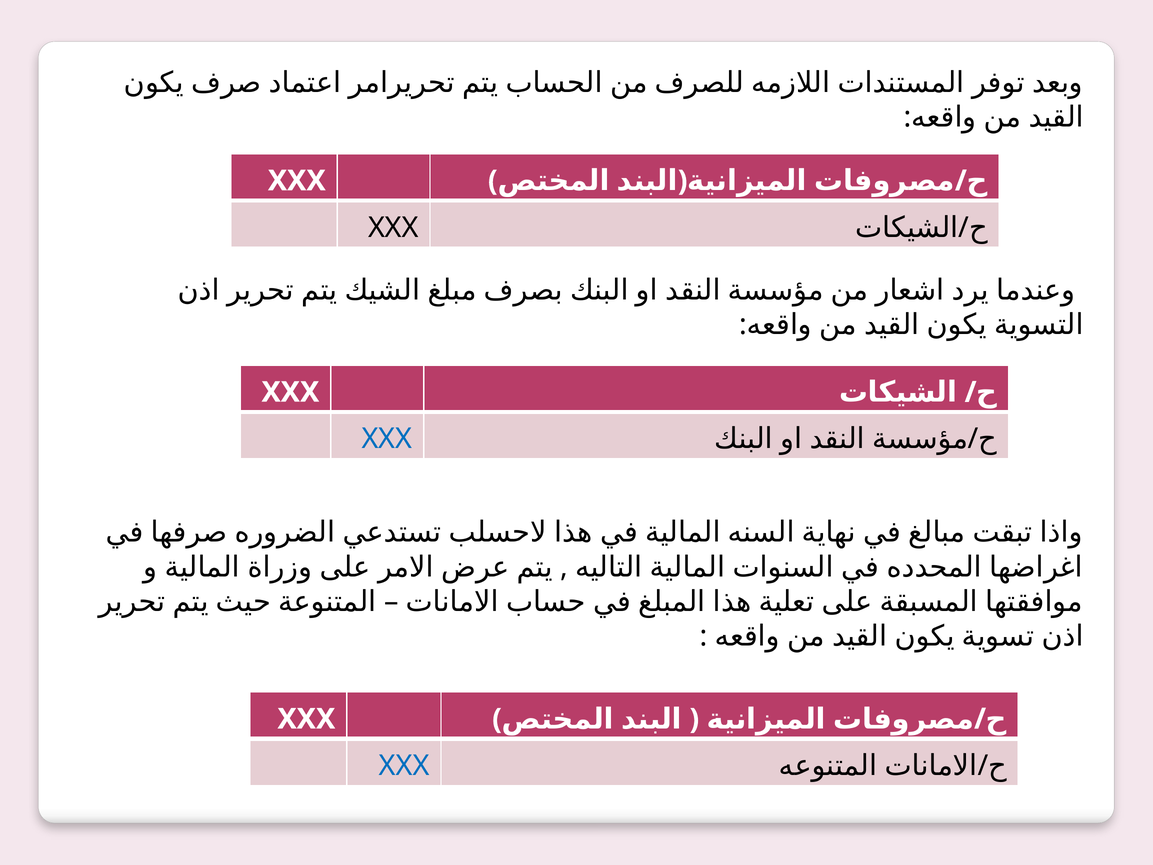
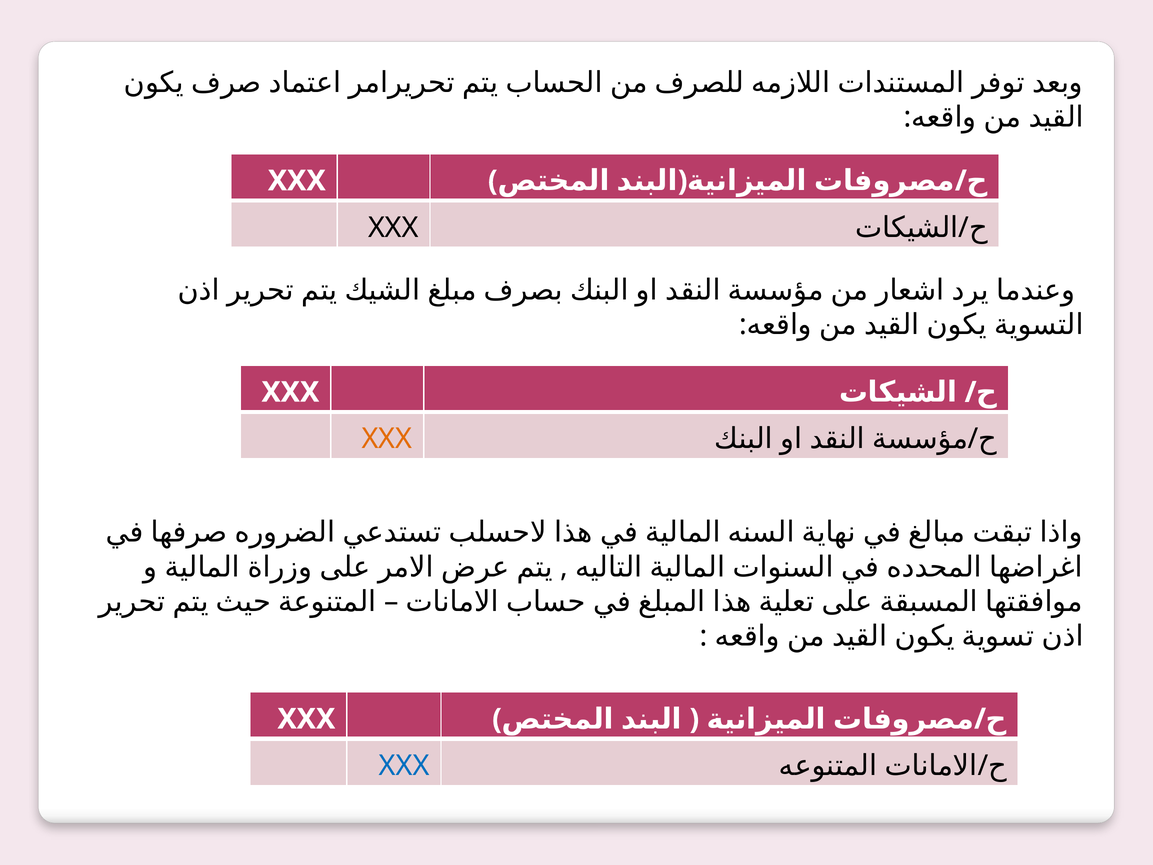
XXX colour: blue -> orange (387, 439)
